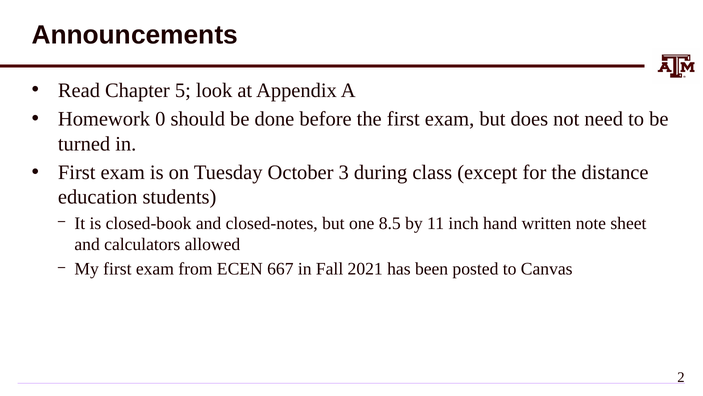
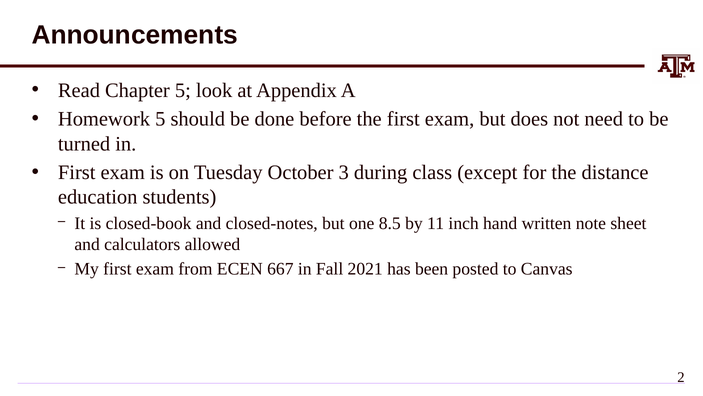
Homework 0: 0 -> 5 (160, 119)
